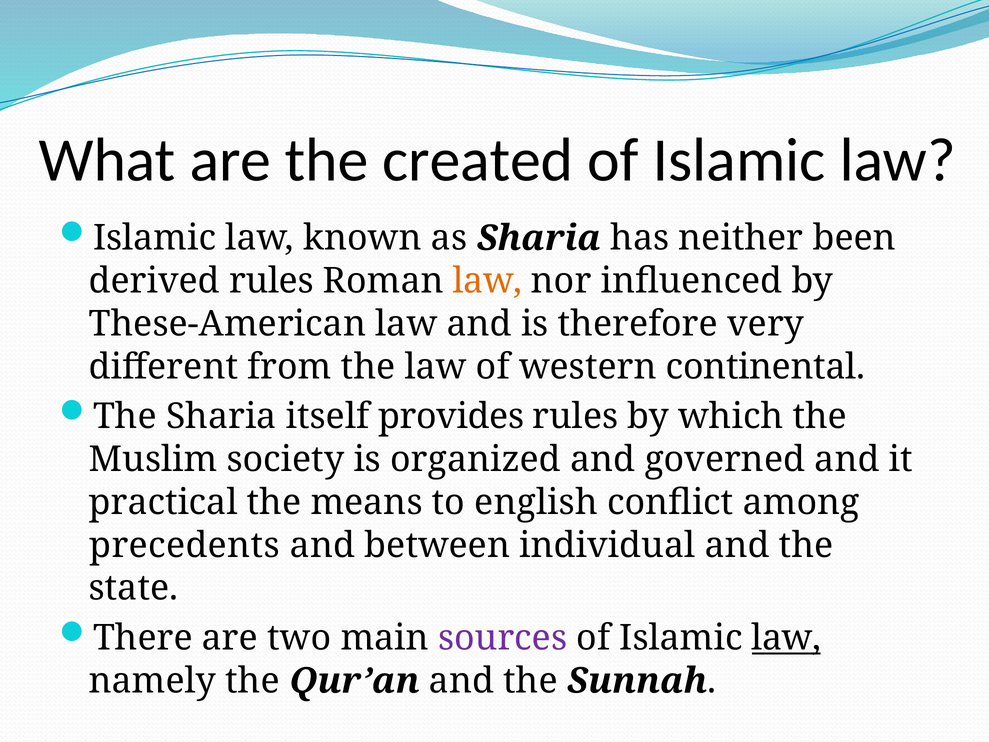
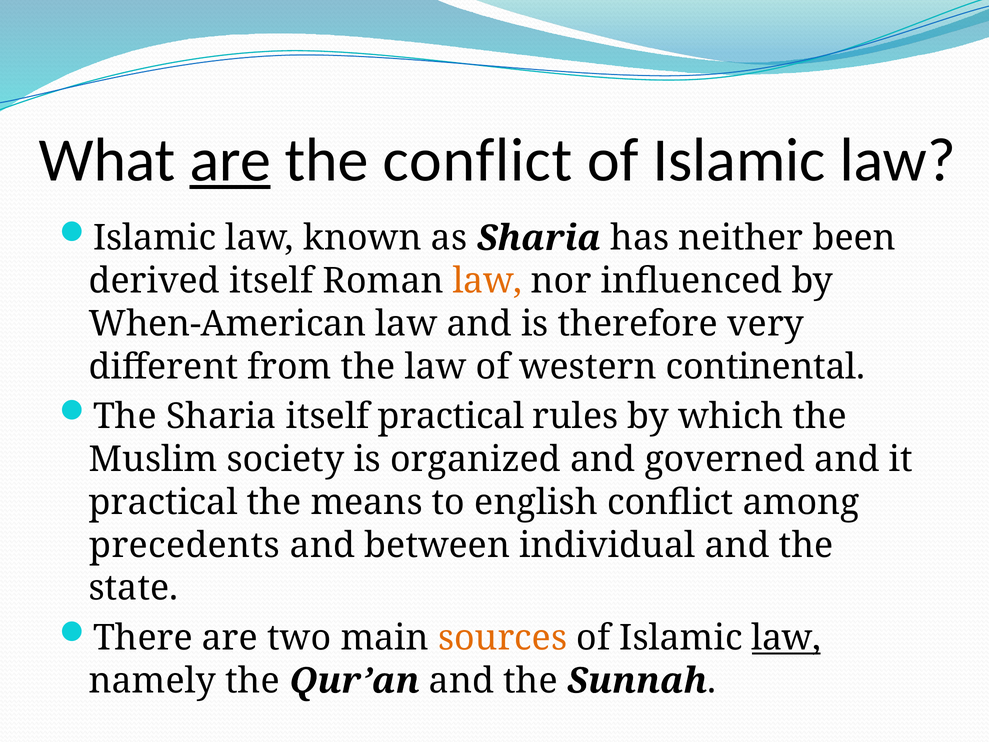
are underline: none -> present (230, 160)
the created: created -> conflict (477, 160)
derived rules: rules -> itself (271, 281)
These-American: These-American -> When-American (228, 324)
itself provides: provides -> practical (451, 417)
sources colour: purple -> orange (503, 638)
